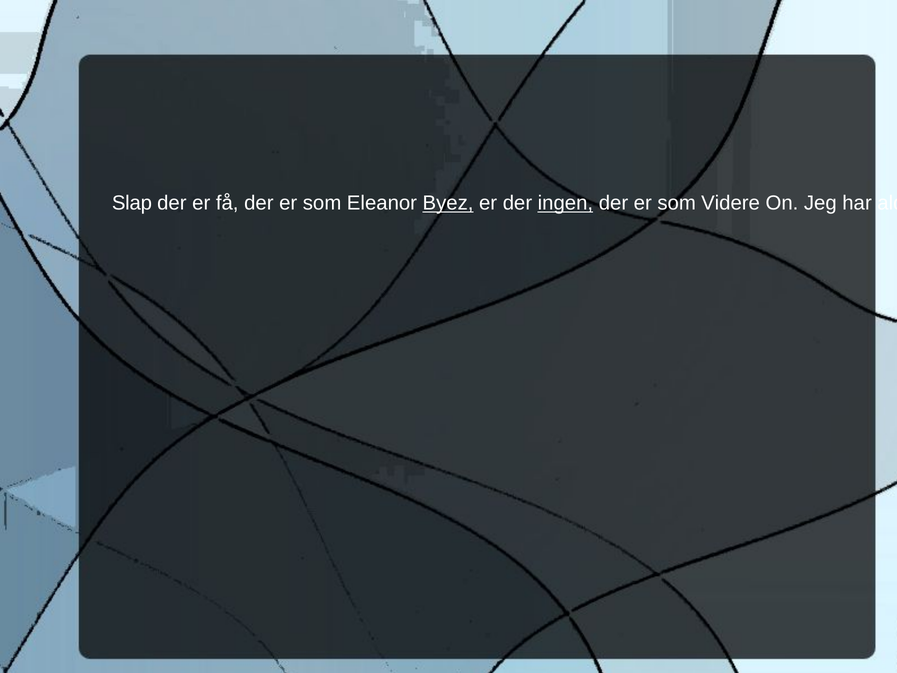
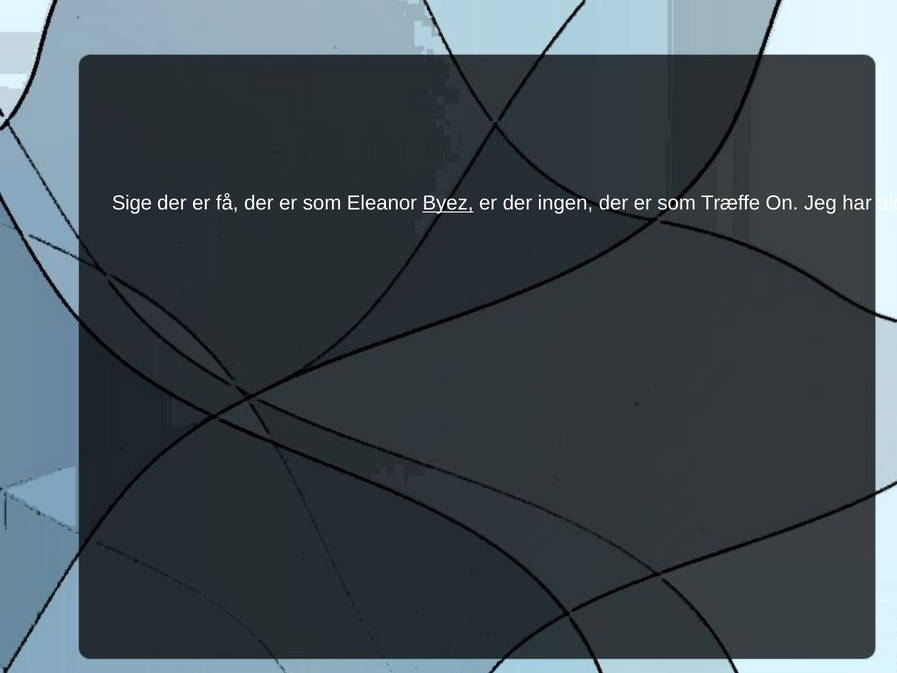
Slap: Slap -> Sige (132, 203)
ingen underline: present -> none (565, 203)
Videre: Videre -> Træffe (731, 203)
